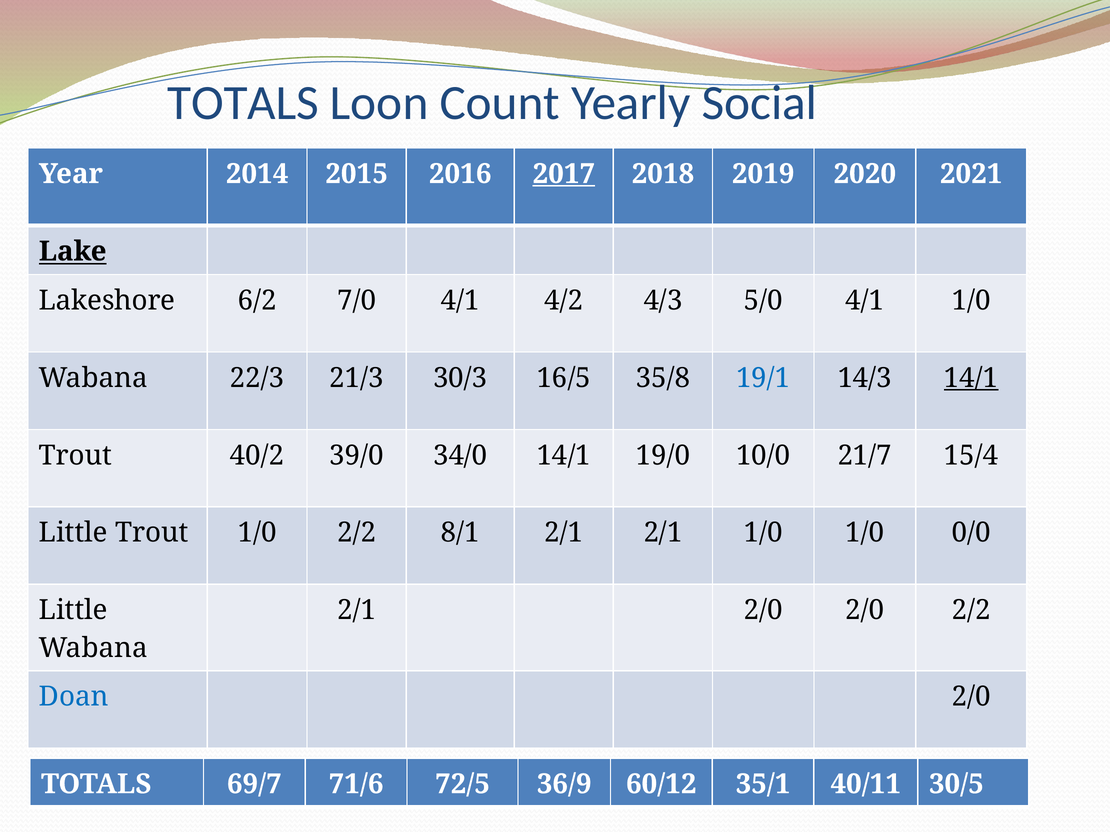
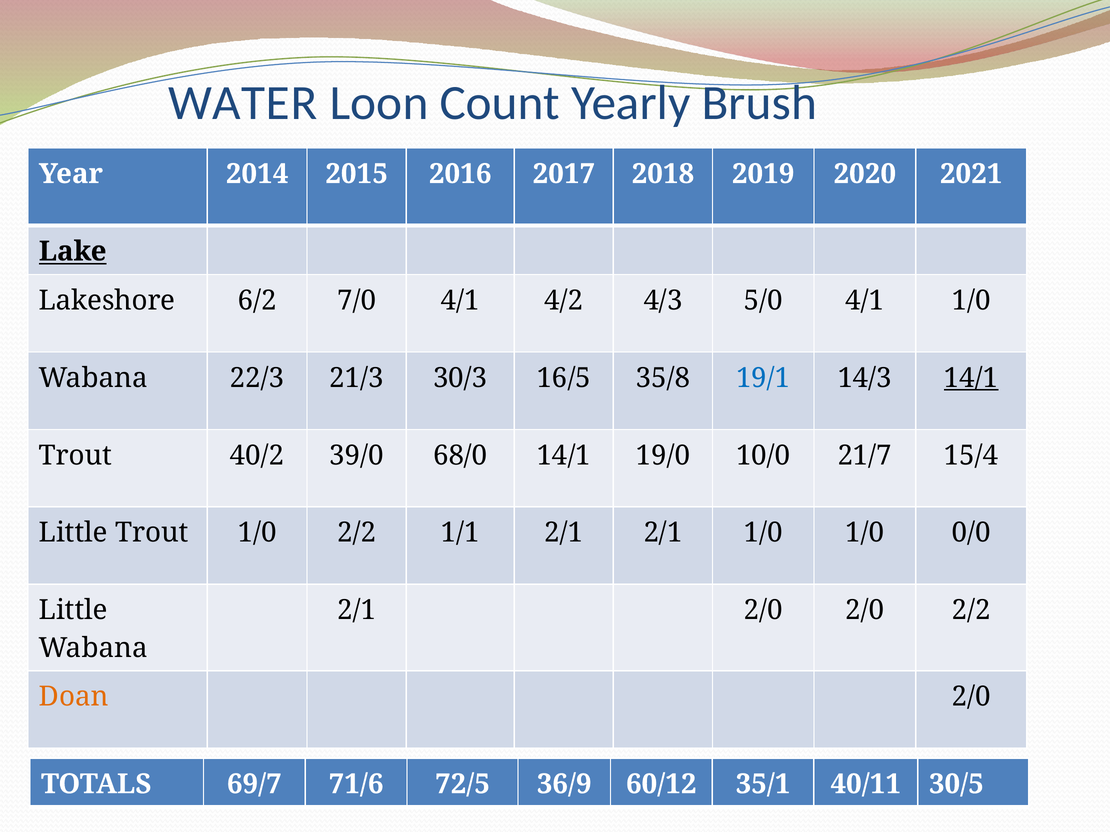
TOTALS: TOTALS -> WATER (243, 103)
Social: Social -> Brush (759, 103)
2017 underline: present -> none (564, 174)
34/0: 34/0 -> 68/0 (460, 456)
8/1: 8/1 -> 1/1 (460, 533)
Doan colour: blue -> orange (74, 697)
